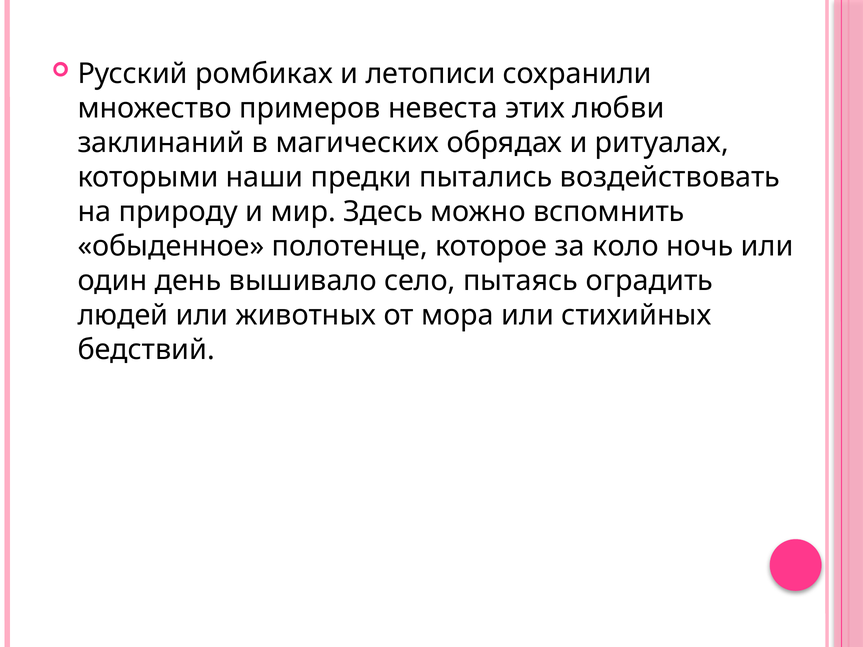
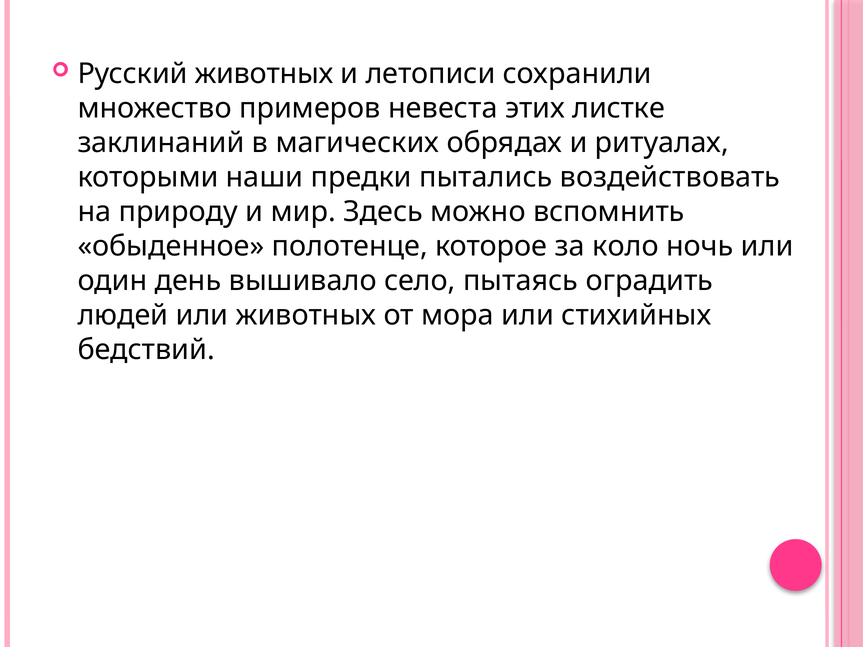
Русский ромбиках: ромбиках -> животных (264, 74)
любви: любви -> листке (619, 108)
